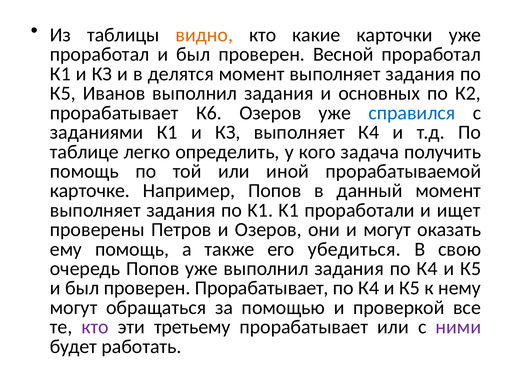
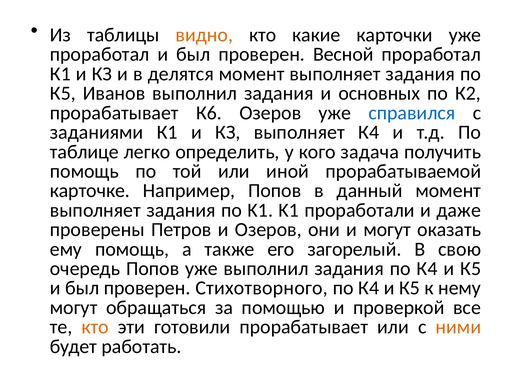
ищет: ищет -> даже (459, 210)
убедиться: убедиться -> загорелый (355, 249)
проверен Прорабатывает: Прорабатывает -> Стихотворного (262, 288)
кто colour: purple -> orange (95, 327)
третьему: третьему -> готовили (192, 327)
ними colour: purple -> orange (458, 327)
